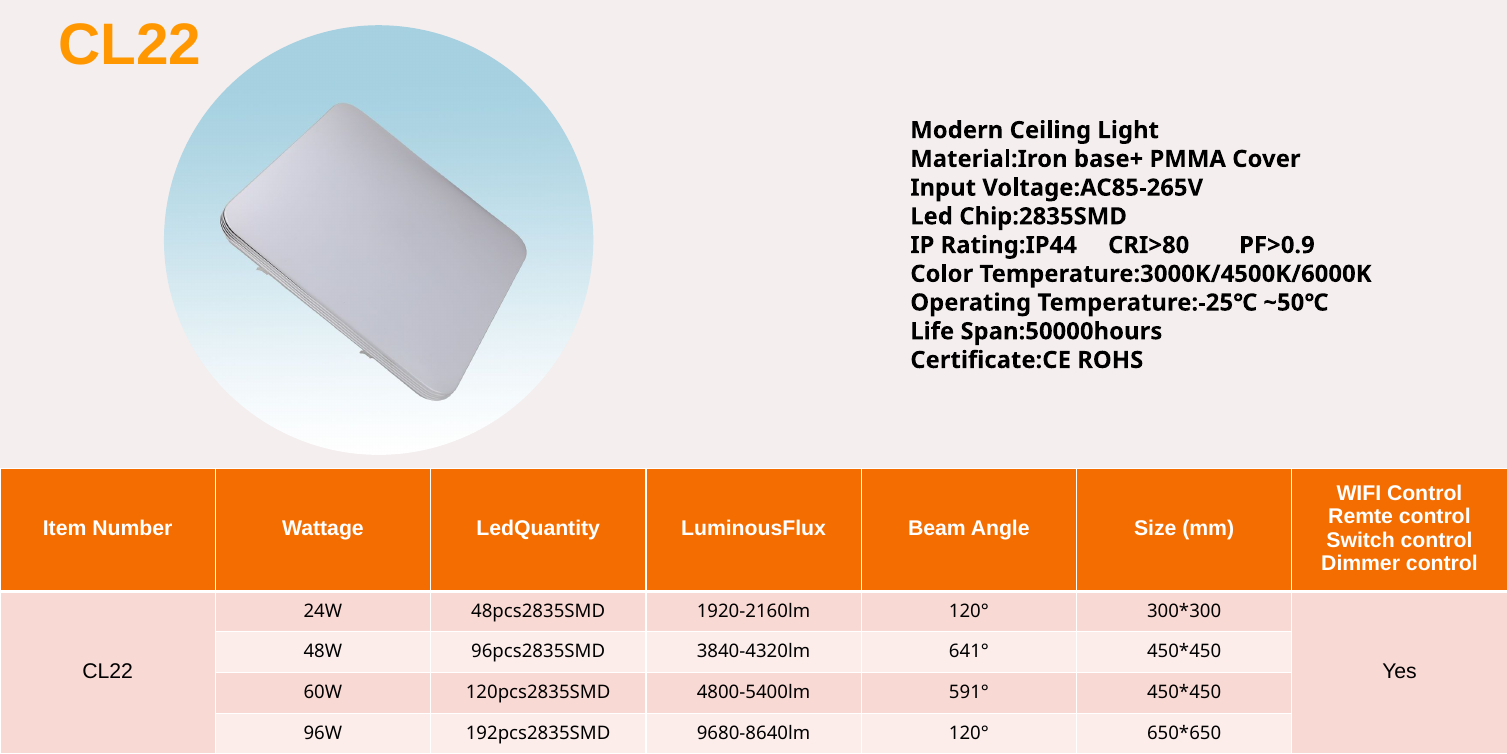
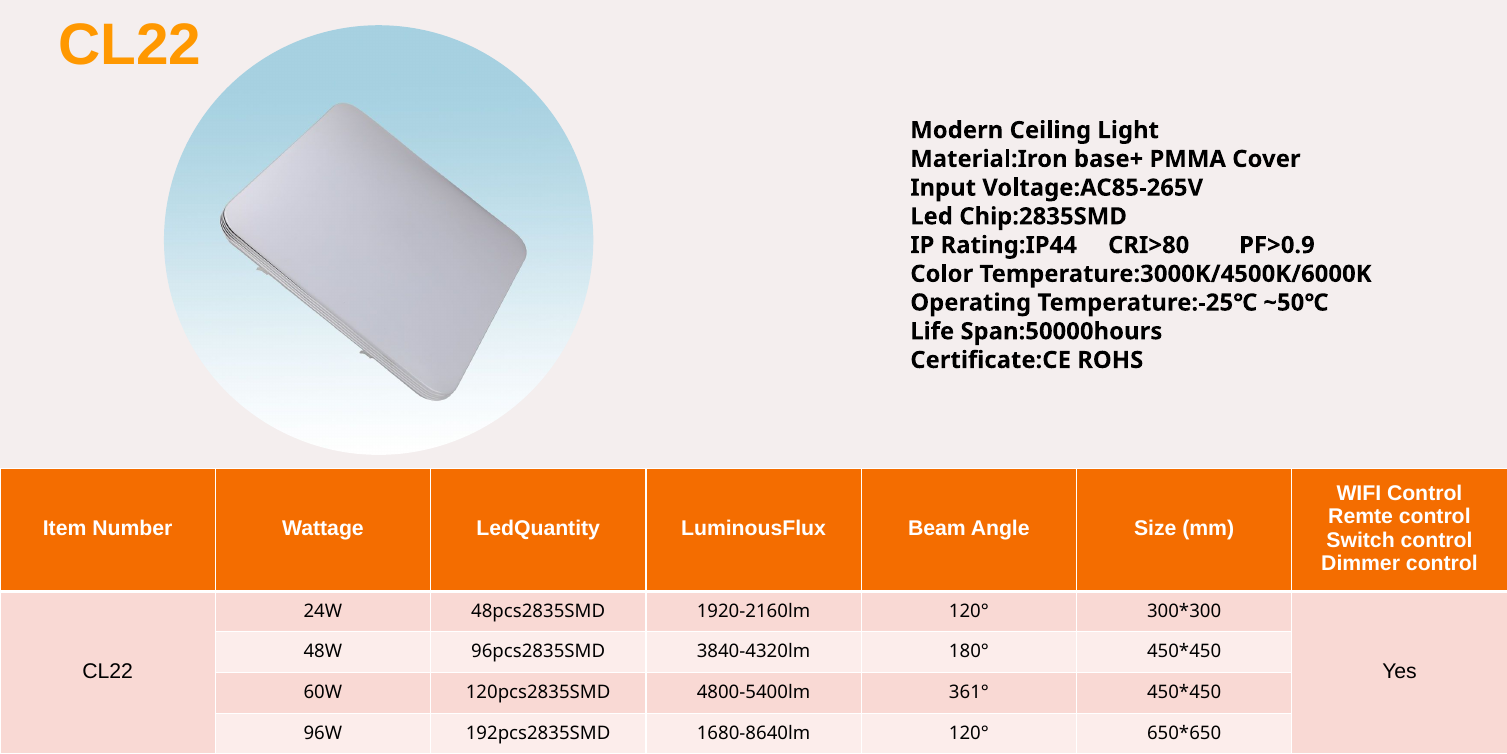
641°: 641° -> 180° (969, 651)
591°: 591° -> 361° (969, 692)
9680-8640lm: 9680-8640lm -> 1680-8640lm (754, 732)
